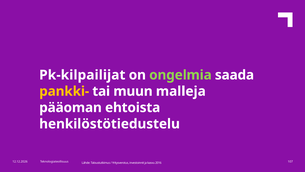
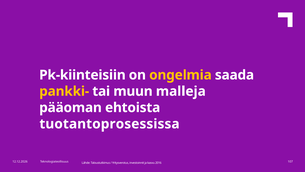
Pk-kilpailijat: Pk-kilpailijat -> Pk-kiinteisiin (82, 75)
ongelmia colour: light green -> yellow (180, 75)
henkilöstötiedustelu: henkilöstötiedustelu -> tuotantoprosessissa (109, 124)
